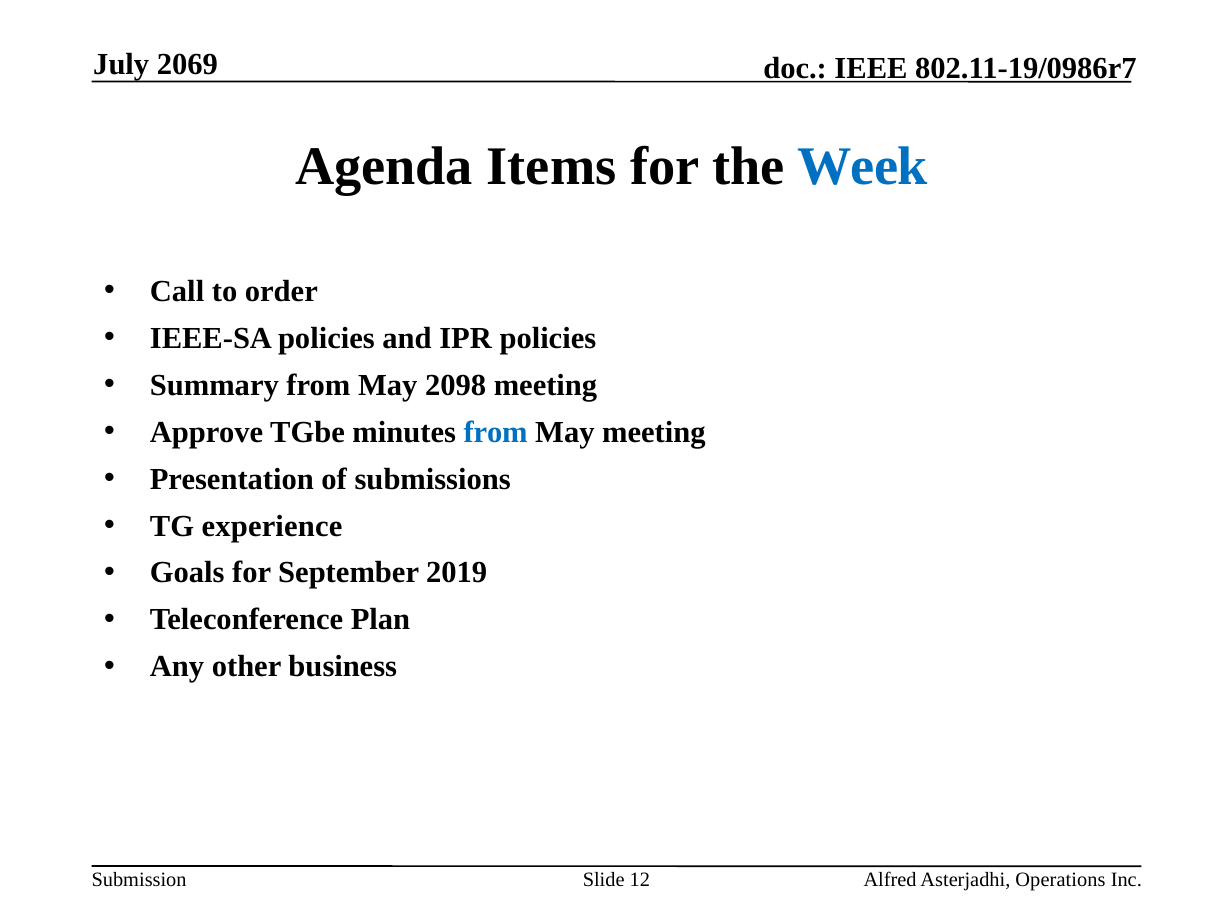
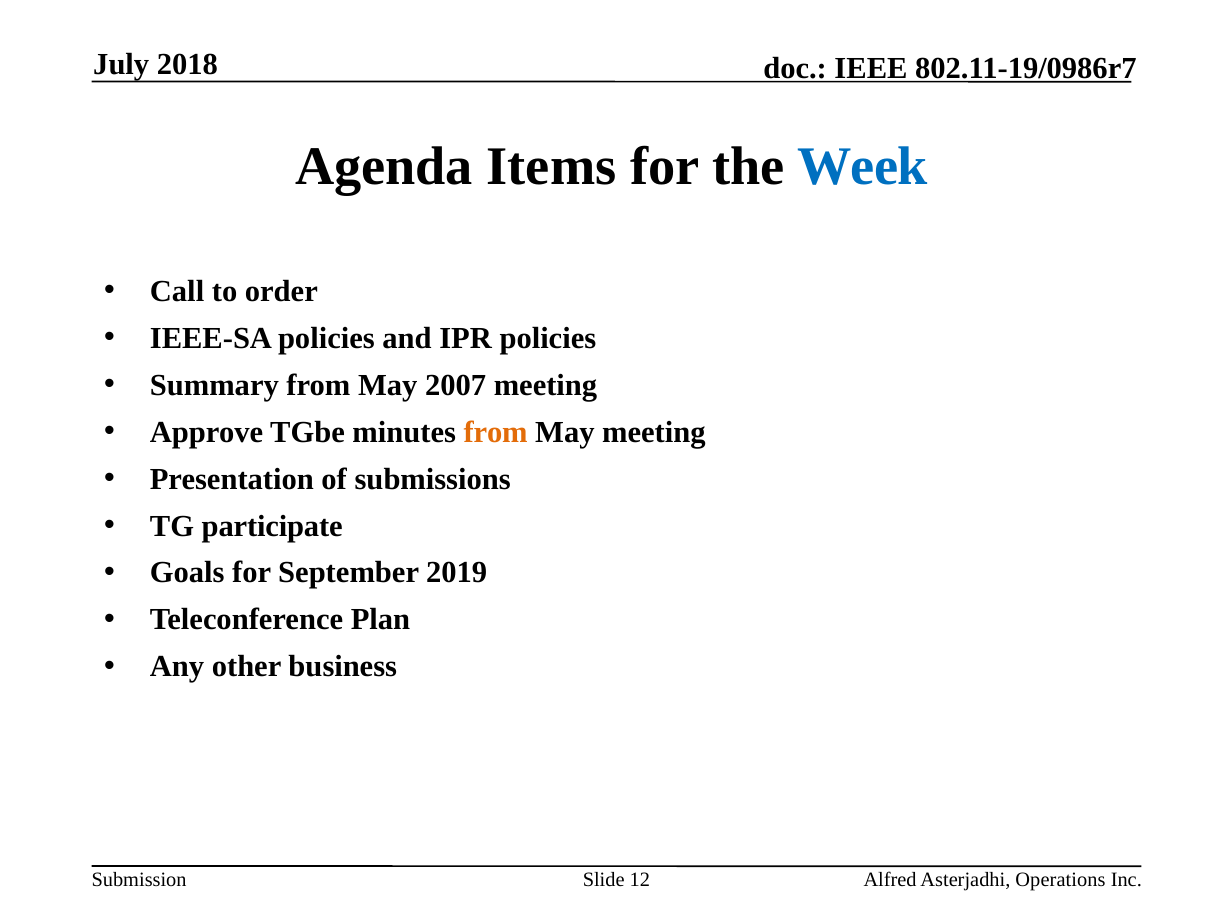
2069: 2069 -> 2018 (187, 65)
2098: 2098 -> 2007 (456, 385)
from colour: blue -> orange (496, 432)
experience: experience -> participate (272, 526)
